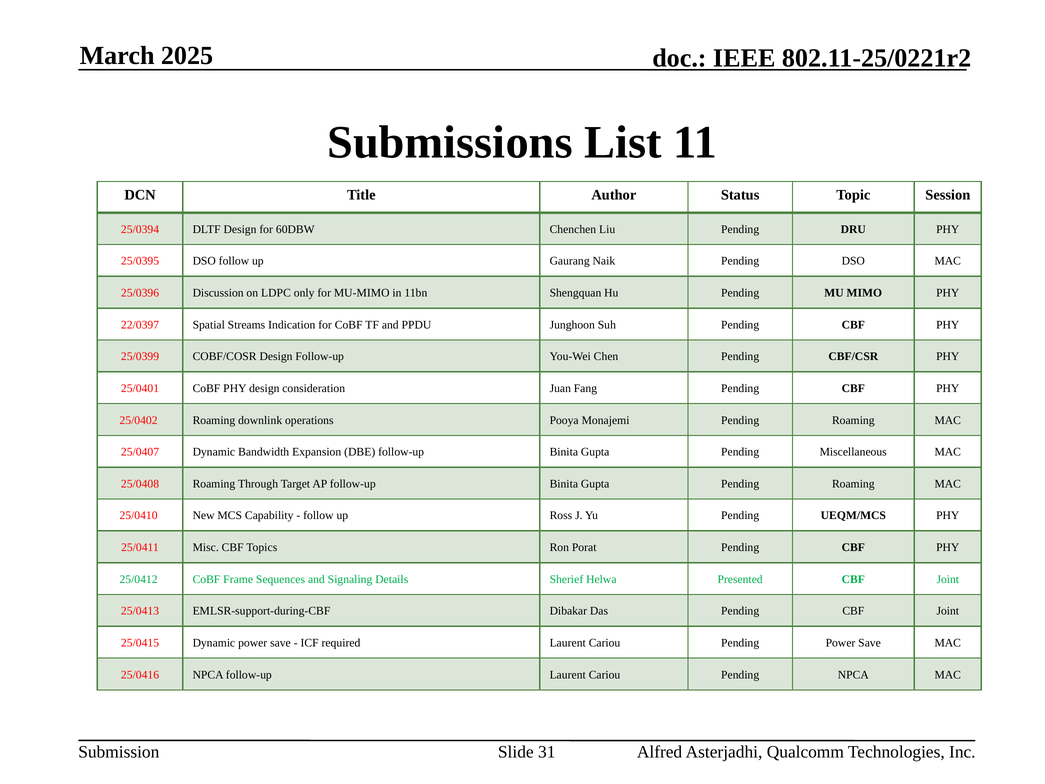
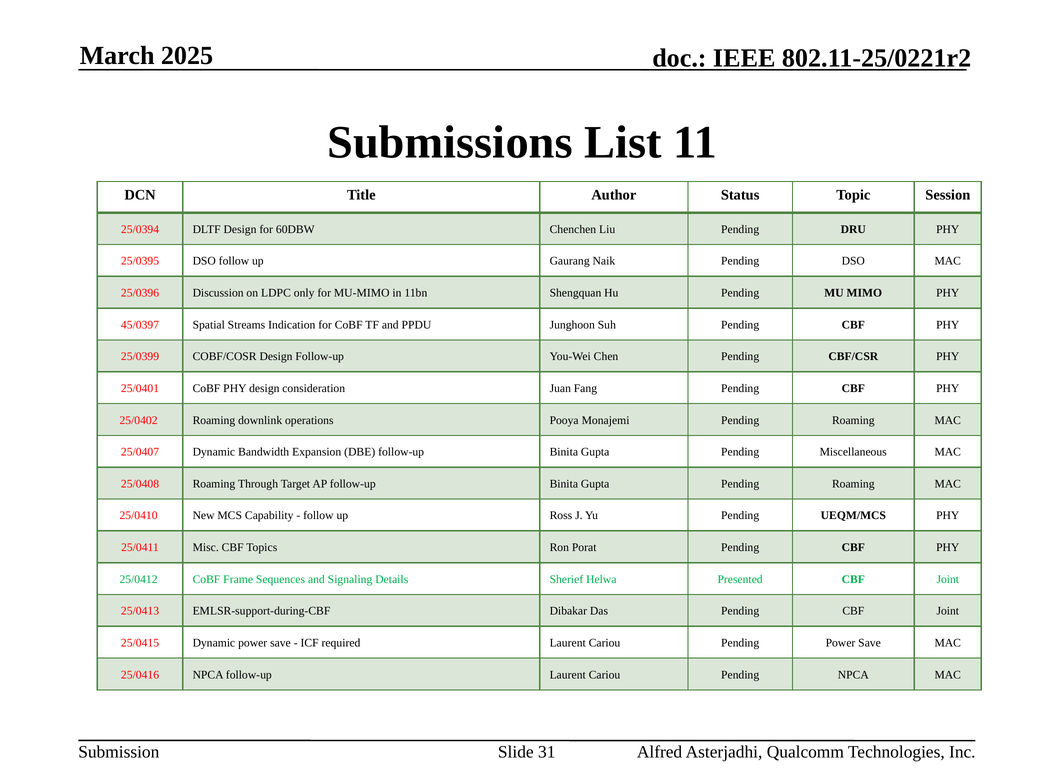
22/0397: 22/0397 -> 45/0397 (140, 325)
